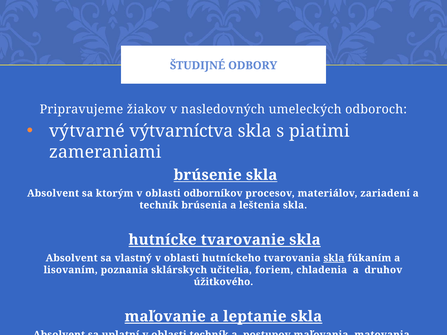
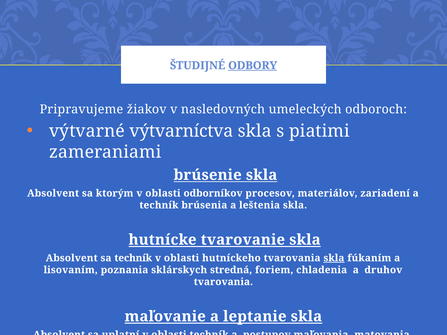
ODBORY underline: none -> present (253, 66)
sa vlastný: vlastný -> techník (133, 258)
učitelia: učitelia -> stredná (231, 270)
úžitkového: úžitkového -> tvarovania (223, 282)
